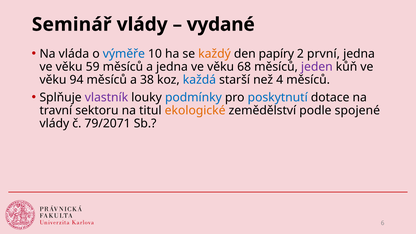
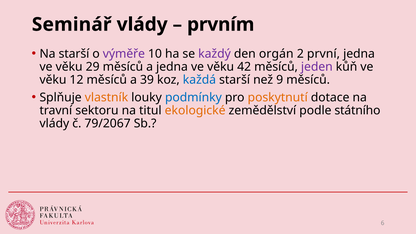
vydané: vydané -> prvním (221, 24)
Na vláda: vláda -> starší (74, 54)
výměře colour: blue -> purple (124, 54)
každý colour: orange -> purple (215, 54)
papíry: papíry -> orgán (276, 54)
59: 59 -> 29 (93, 67)
68: 68 -> 42 (244, 67)
94: 94 -> 12 (77, 80)
38: 38 -> 39 (147, 80)
4: 4 -> 9 (280, 80)
vlastník colour: purple -> orange (106, 97)
poskytnutí colour: blue -> orange (278, 97)
spojené: spojené -> státního (357, 110)
79/2071: 79/2071 -> 79/2067 (108, 124)
